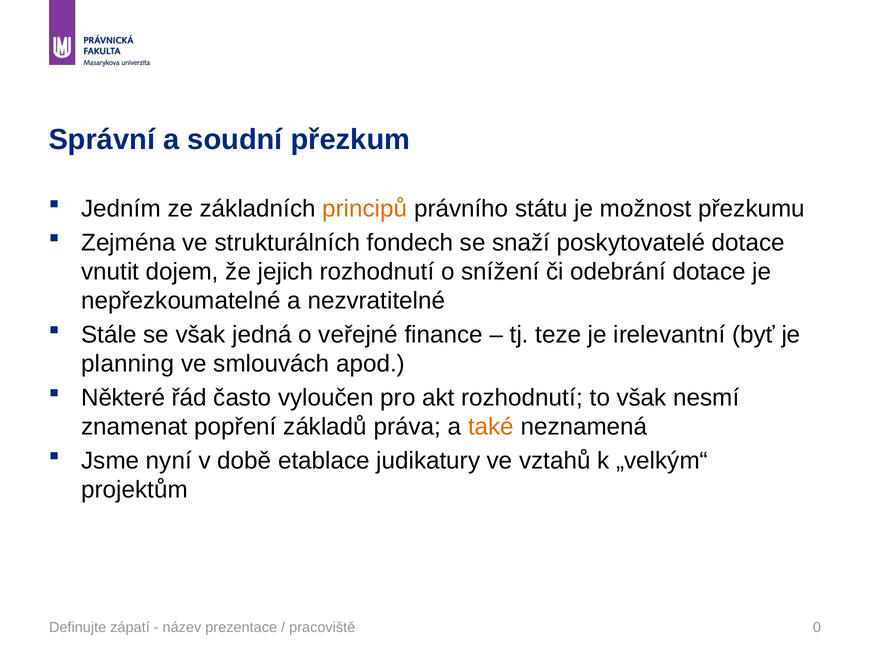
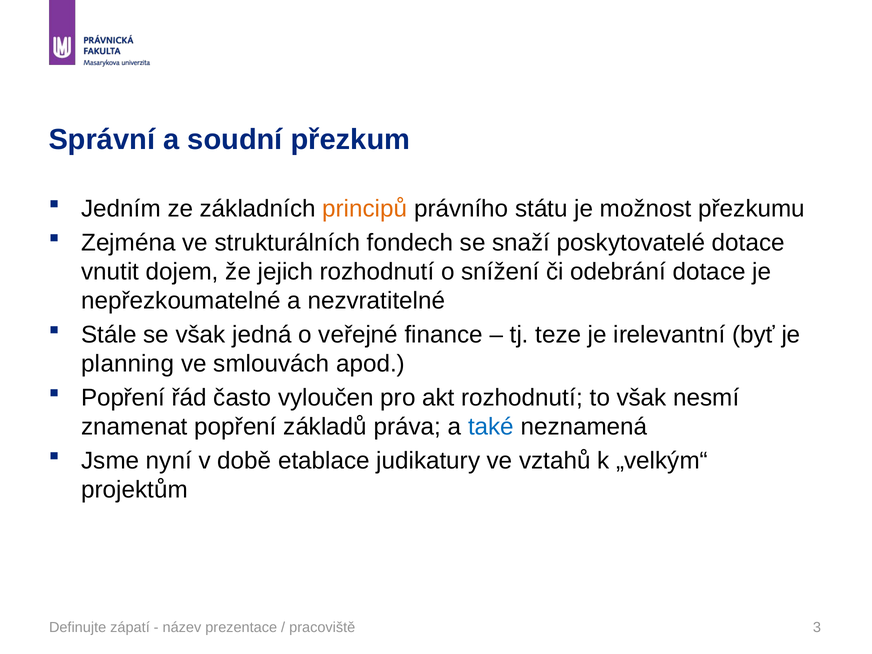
Některé: Některé -> Popření (123, 398)
také colour: orange -> blue (491, 427)
0: 0 -> 3 (817, 627)
